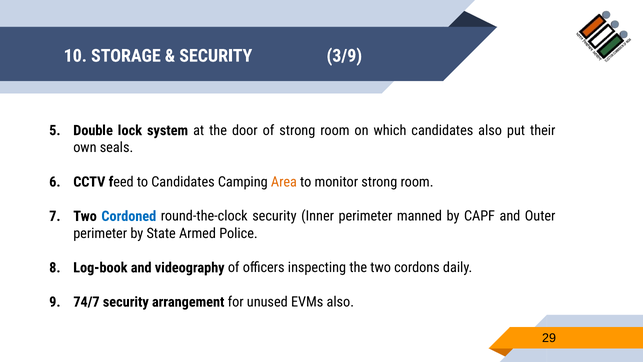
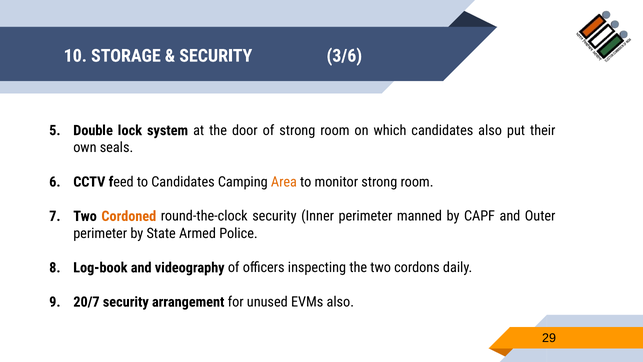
3/9: 3/9 -> 3/6 (344, 56)
Cordoned colour: blue -> orange (129, 216)
74/7: 74/7 -> 20/7 (86, 302)
